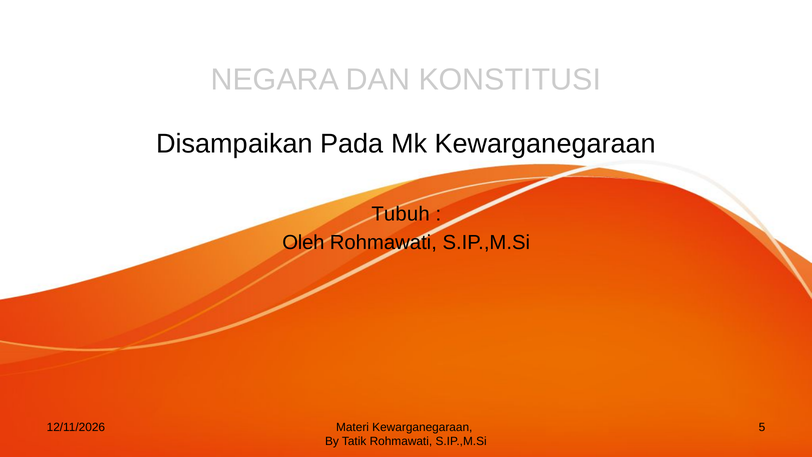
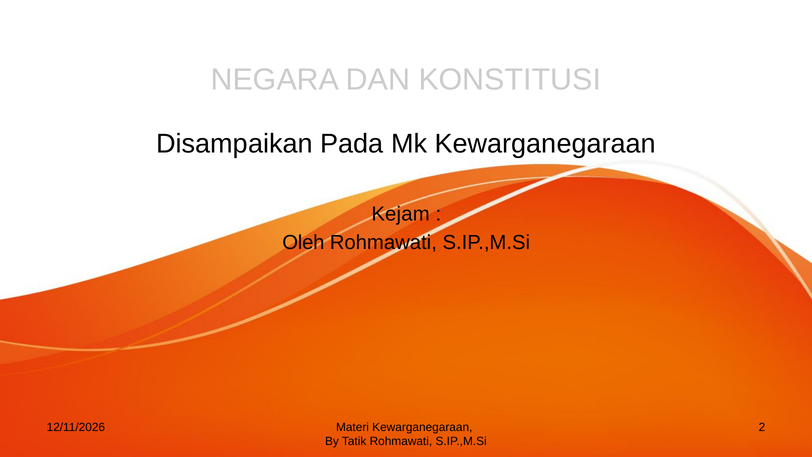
Tubuh: Tubuh -> Kejam (401, 214)
5: 5 -> 2 (762, 427)
